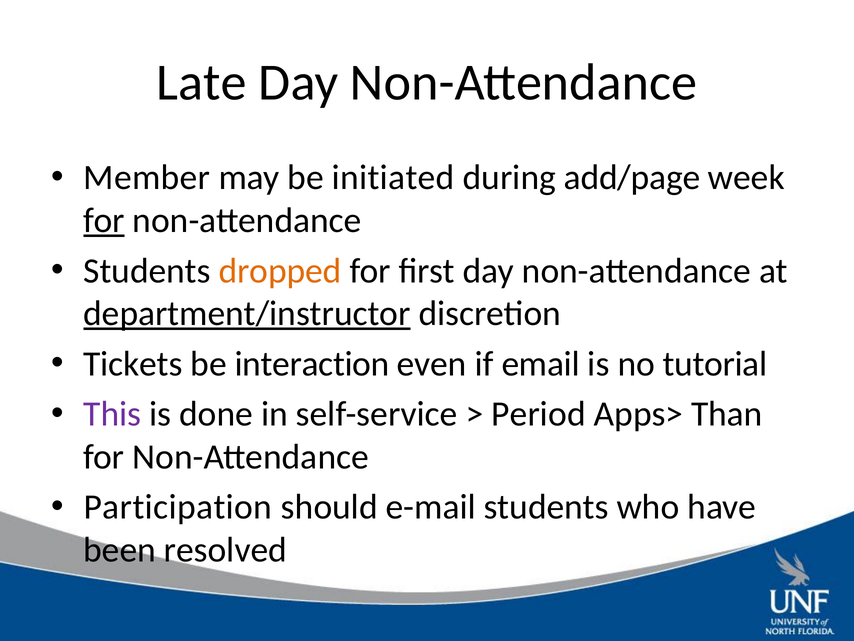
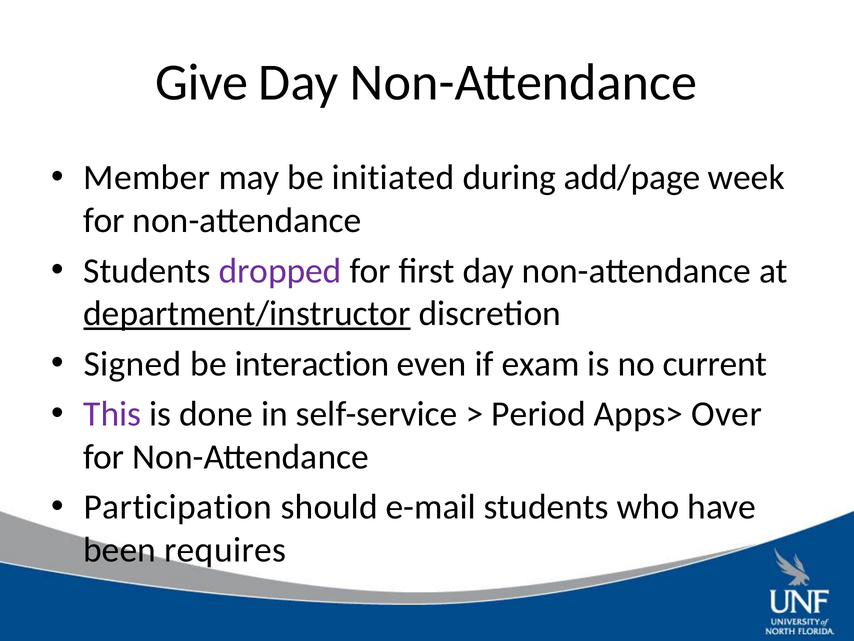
Late: Late -> Give (202, 83)
for underline: present -> none (104, 220)
dropped colour: orange -> purple (280, 271)
Tickets: Tickets -> Signed (133, 364)
email: email -> exam (541, 364)
tutorial: tutorial -> current (715, 364)
Than: Than -> Over (727, 414)
resolved: resolved -> requires (225, 550)
